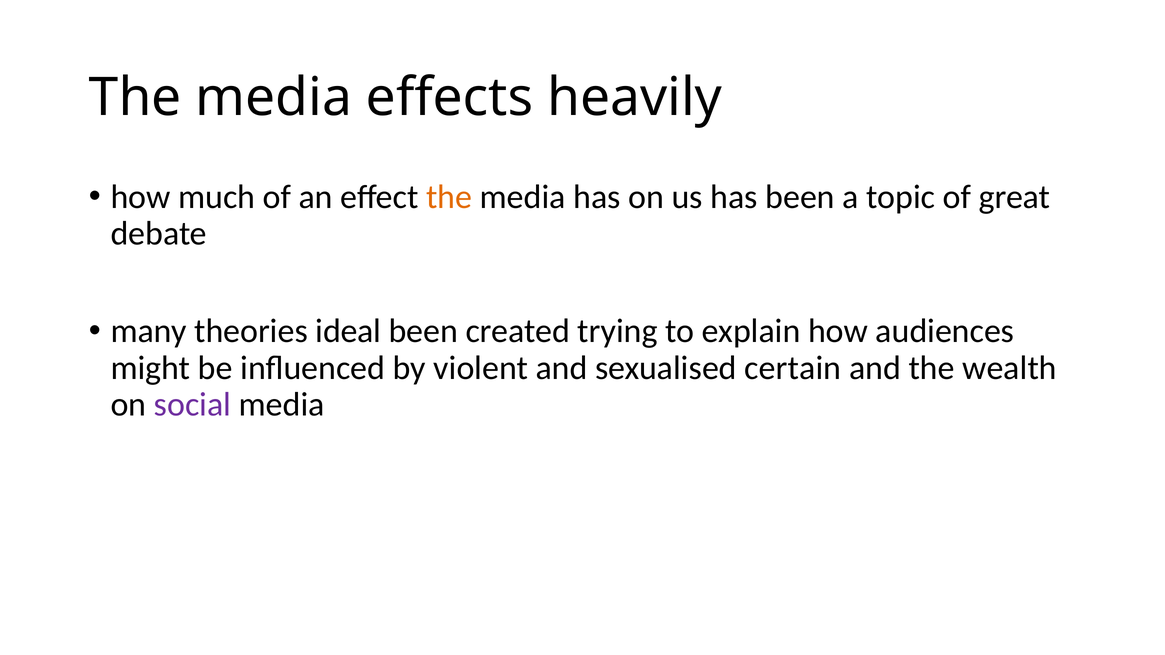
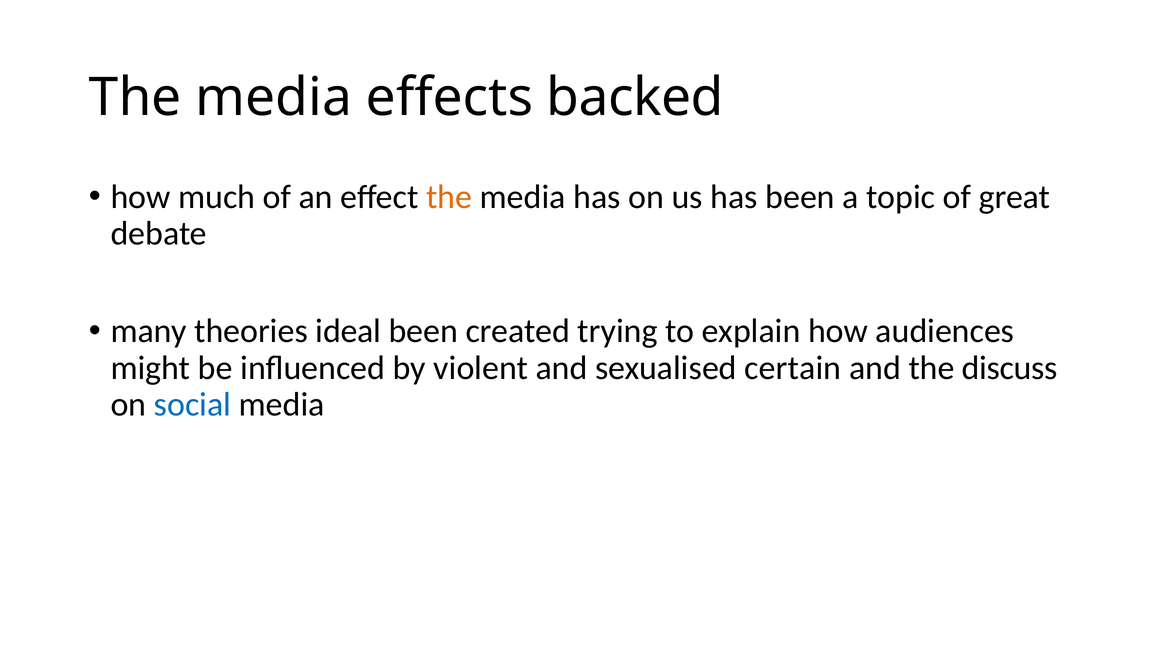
heavily: heavily -> backed (635, 98)
wealth: wealth -> discuss (1010, 368)
social colour: purple -> blue (193, 405)
